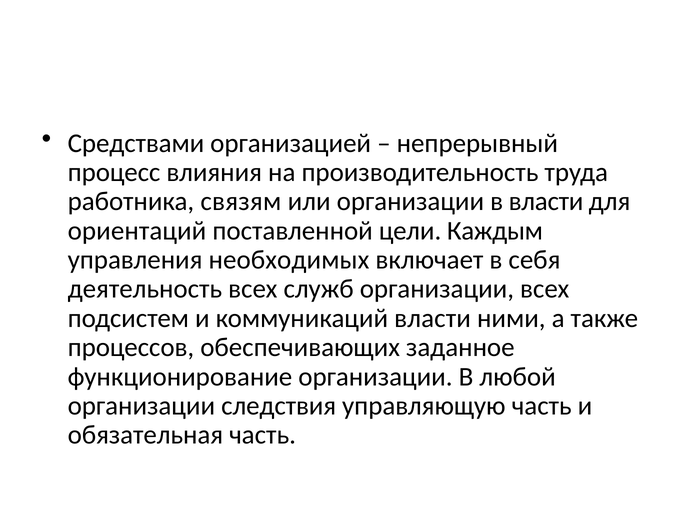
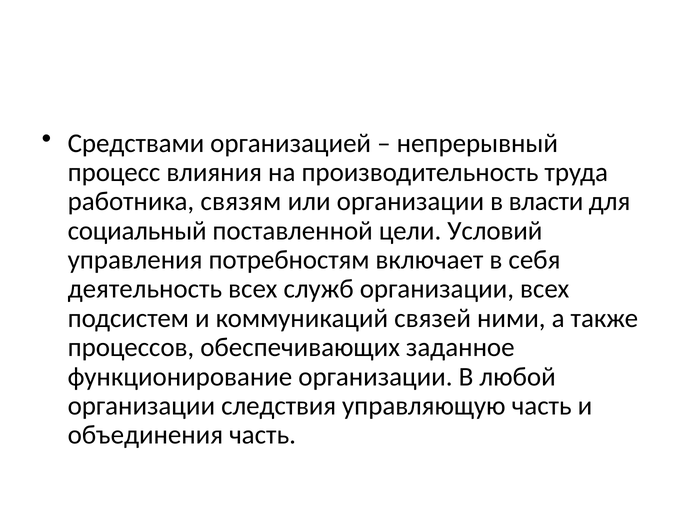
ориентаций: ориентаций -> социальный (137, 230)
Каждым: Каждым -> Условий (495, 230)
необходимых: необходимых -> потребностям (289, 260)
коммуникаций власти: власти -> связей (433, 318)
обязательная: обязательная -> объединения (145, 435)
